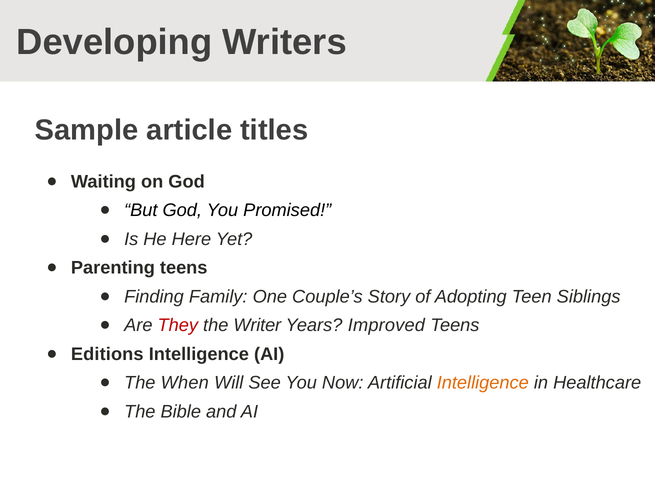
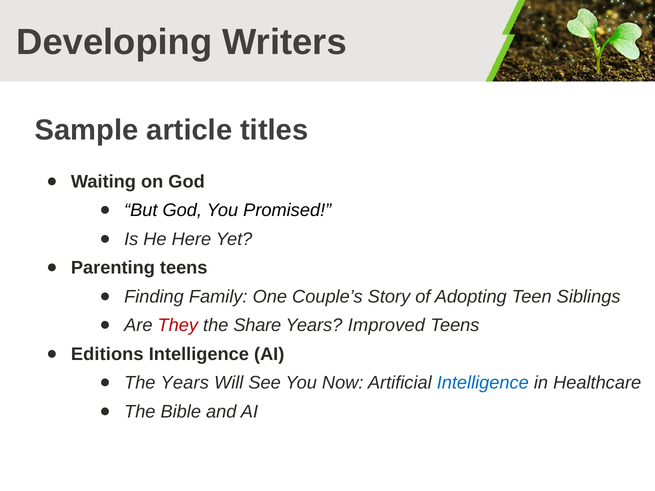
Writer: Writer -> Share (257, 326)
The When: When -> Years (185, 383)
Intelligence colour: orange -> blue (483, 383)
